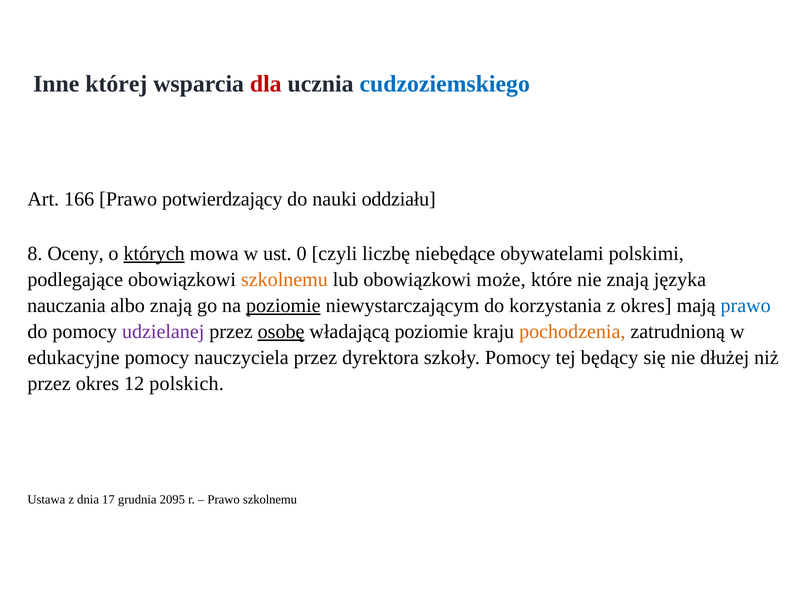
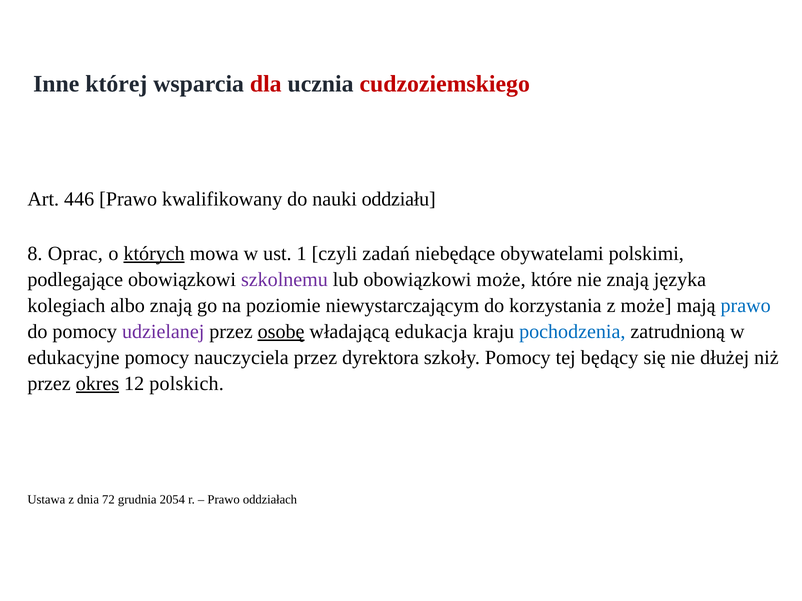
cudzoziemskiego colour: blue -> red (445, 84)
166: 166 -> 446 (79, 199)
potwierdzający: potwierdzający -> kwalifikowany (222, 199)
Oceny: Oceny -> Oprac (75, 254)
0: 0 -> 1 (302, 254)
liczbę: liczbę -> zadań (386, 254)
szkolnemu colour: orange -> purple (284, 280)
nauczania: nauczania -> kolegiach (66, 306)
poziomie underline: present -> none (283, 306)
z okres: okres -> może (646, 306)
władającą poziomie: poziomie -> edukacja (431, 332)
pochodzenia colour: orange -> blue (572, 332)
okres underline: none -> present (97, 384)
17: 17 -> 72 (108, 500)
2095: 2095 -> 2054 (172, 500)
Prawo szkolnemu: szkolnemu -> oddziałach (270, 500)
